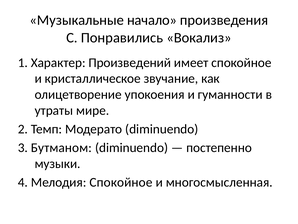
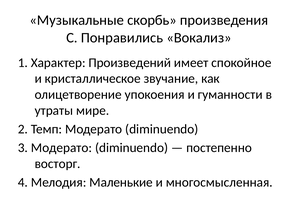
начало: начало -> скорбь (152, 20)
3 Бутманом: Бутманом -> Модерато (61, 147)
музыки: музыки -> восторг (58, 163)
Мелодия Спокойное: Спокойное -> Маленькие (121, 182)
